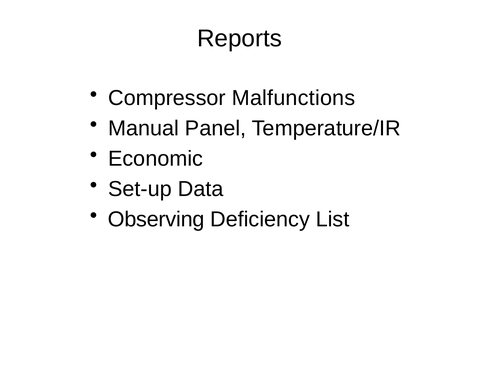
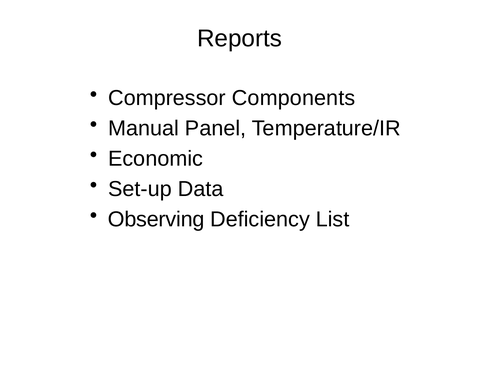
Malfunctions: Malfunctions -> Components (294, 98)
